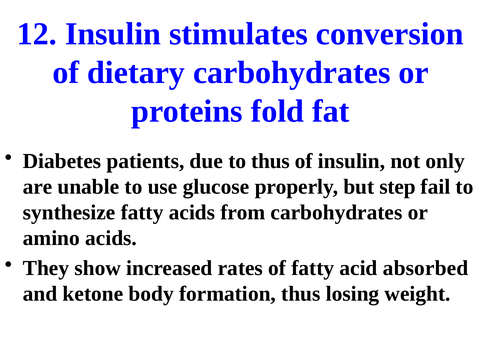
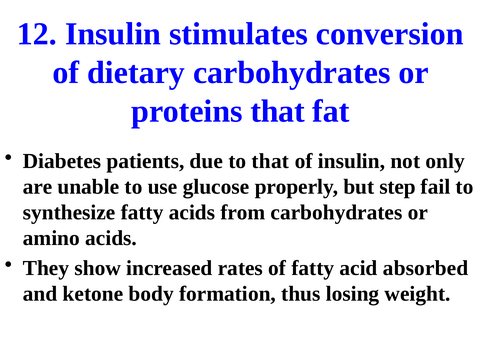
proteins fold: fold -> that (278, 111)
to thus: thus -> that (270, 161)
